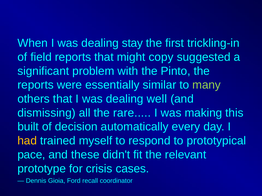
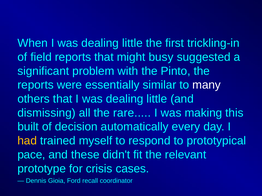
stay: stay -> little (132, 43)
copy: copy -> busy (161, 57)
many colour: light green -> white (207, 85)
well: well -> little (157, 99)
